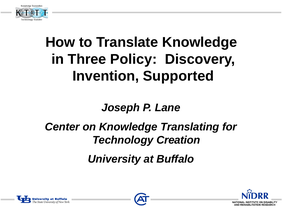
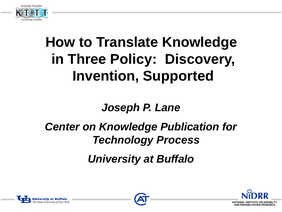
Translating: Translating -> Publication (190, 126)
Creation: Creation -> Process (178, 140)
